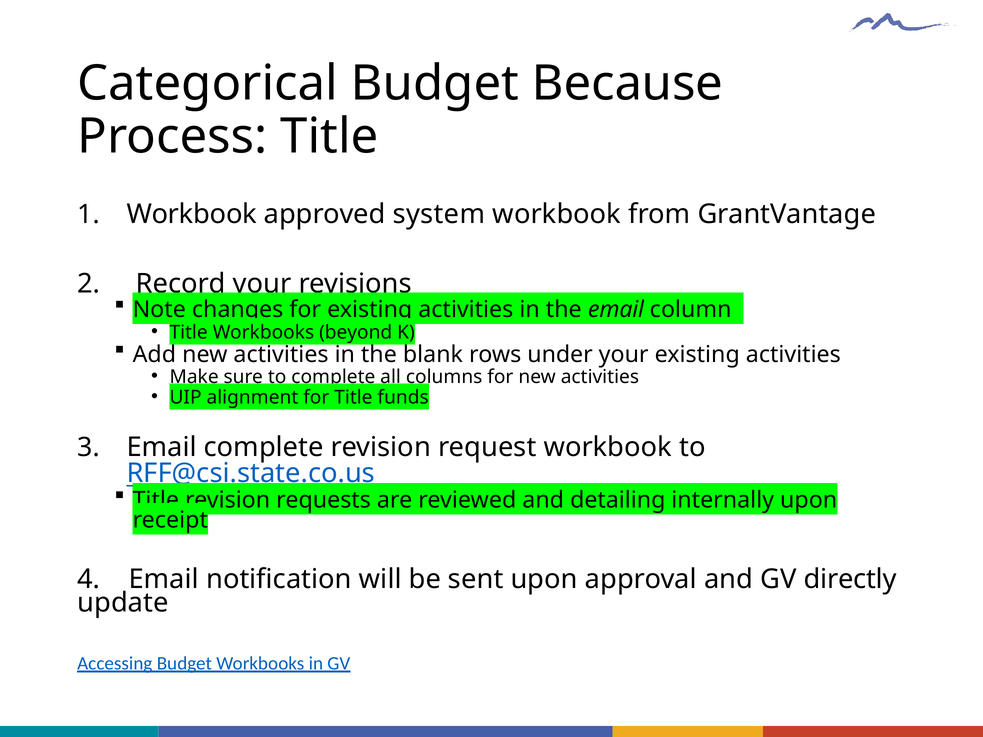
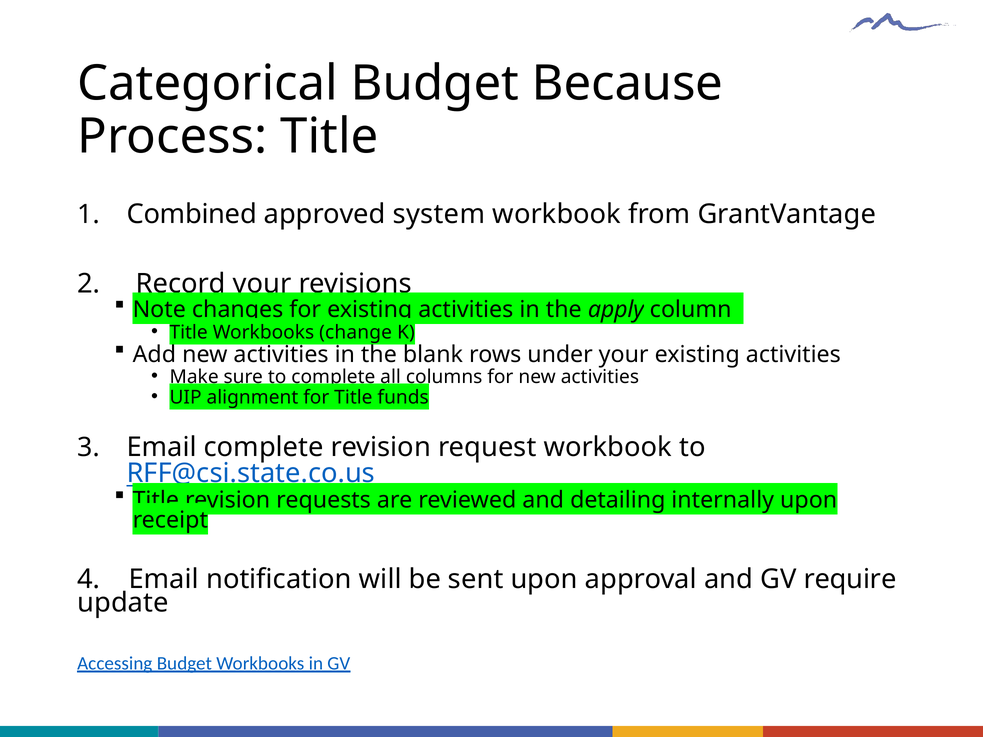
Workbook: Workbook -> Combined (192, 214)
the email: email -> apply (616, 310)
beyond: beyond -> change (356, 332)
directly: directly -> require (850, 579)
